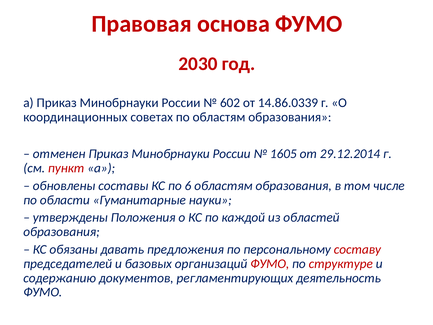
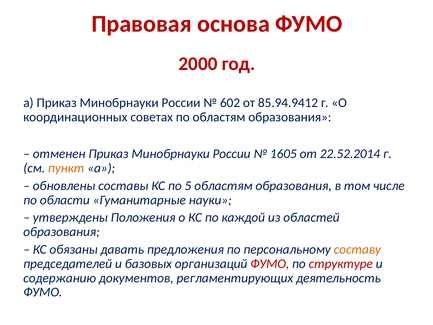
2030: 2030 -> 2000 (198, 64)
14.86.0339: 14.86.0339 -> 85.94.9412 (288, 103)
29.12.2014: 29.12.2014 -> 22.52.2014 (350, 154)
пункт colour: red -> orange (66, 168)
6: 6 -> 5 (188, 186)
составу colour: red -> orange (357, 249)
